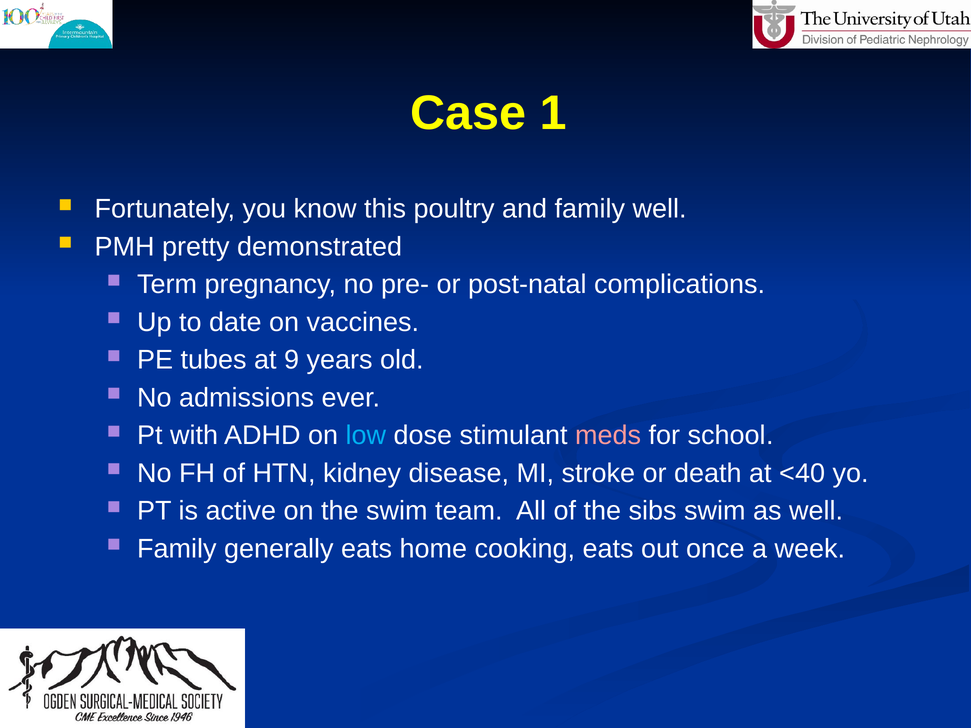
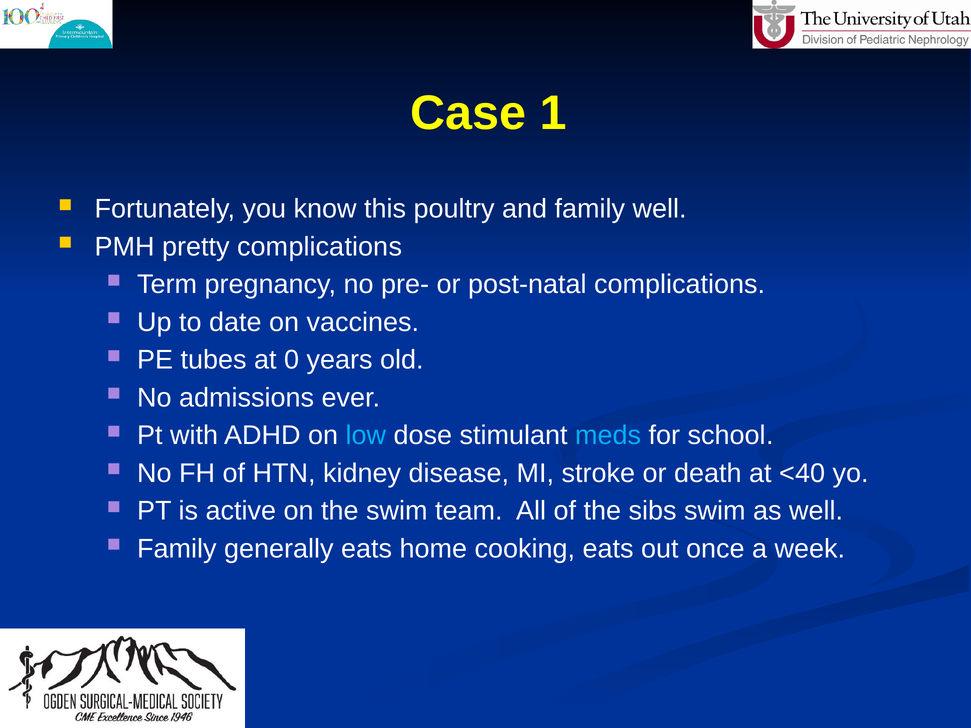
pretty demonstrated: demonstrated -> complications (320, 247)
9: 9 -> 0 (292, 360)
meds colour: pink -> light blue (608, 436)
